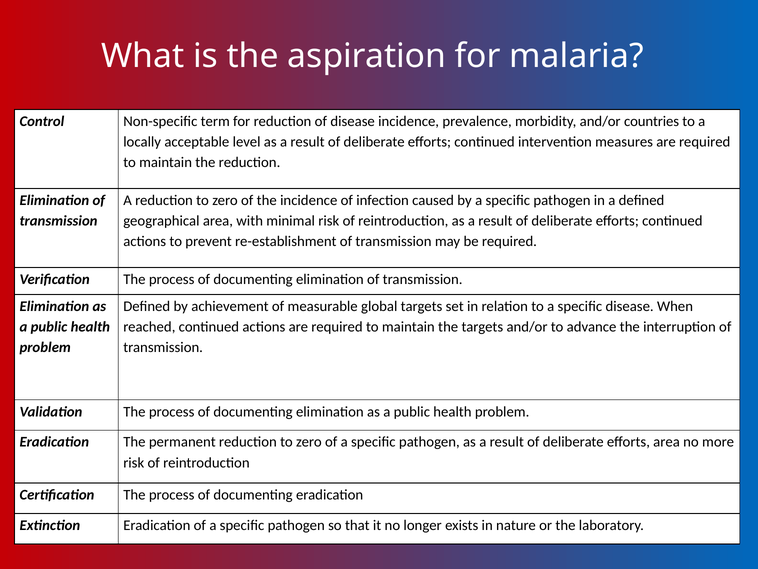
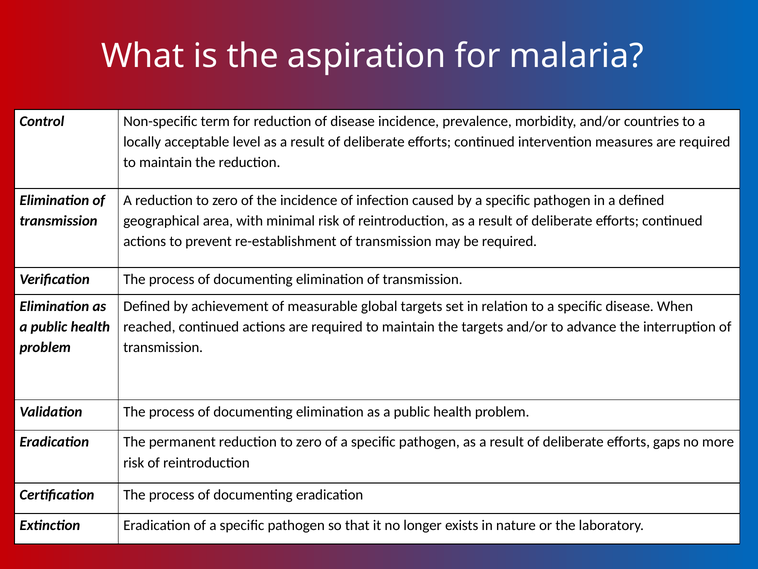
efforts area: area -> gaps (667, 442)
